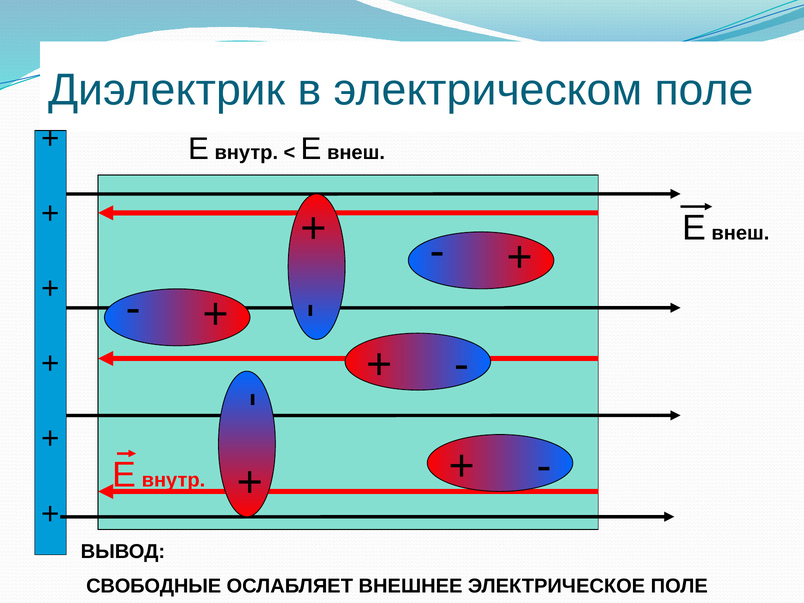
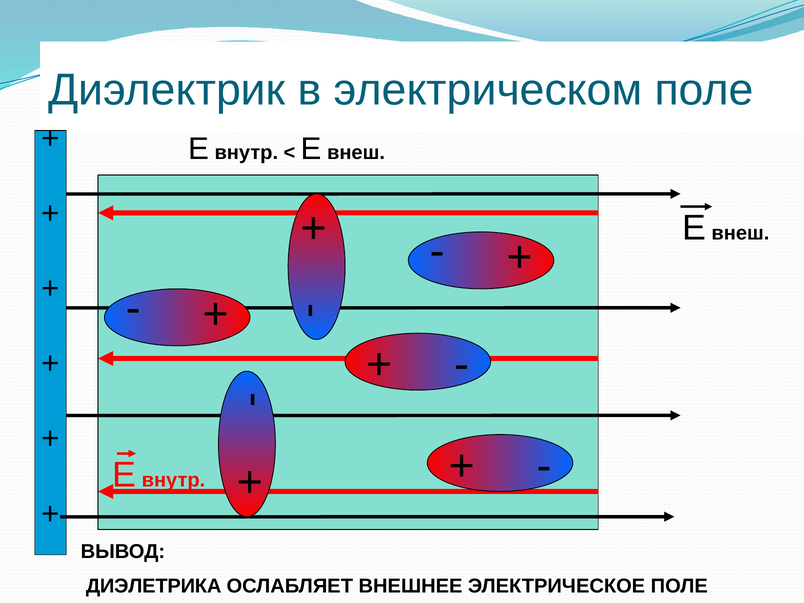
СВОБОДНЫЕ: СВОБОДНЫЕ -> ДИЭЛЕТРИКА (154, 586)
